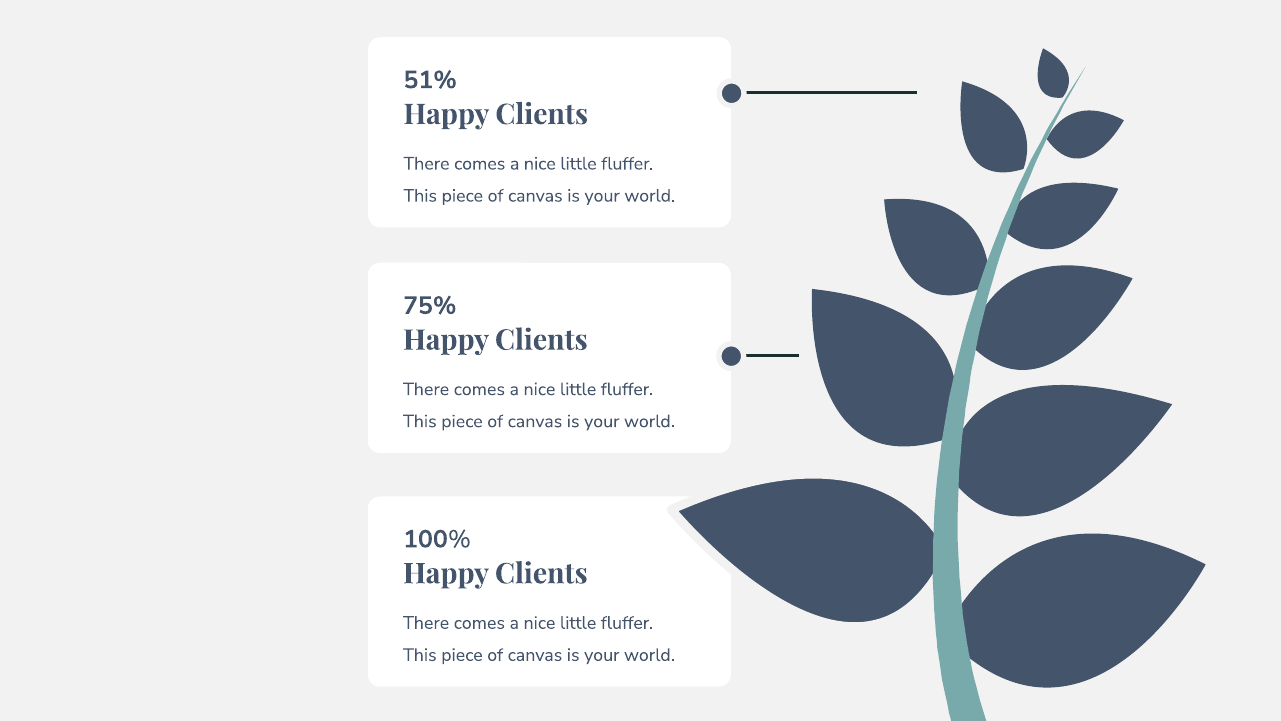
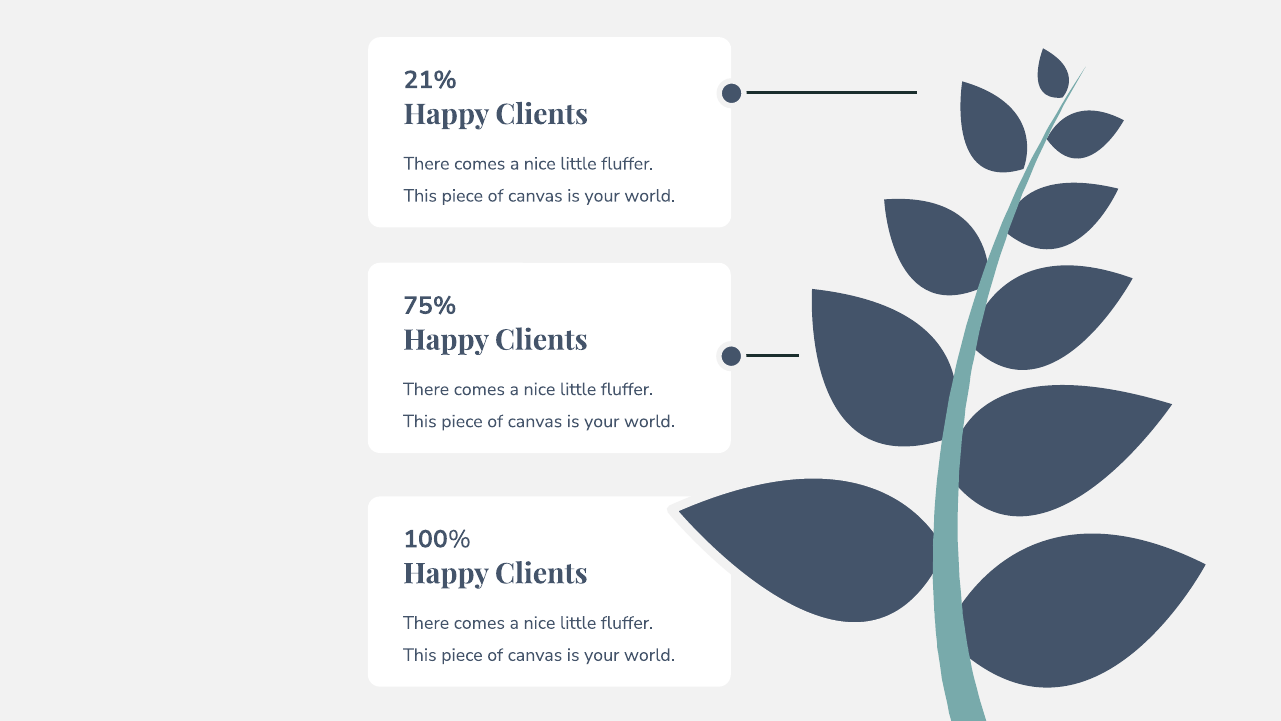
51%: 51% -> 21% (430, 80)
